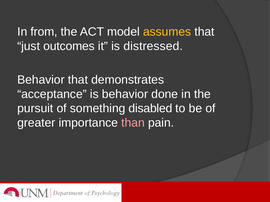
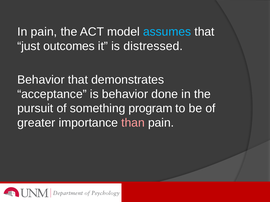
In from: from -> pain (44, 32)
assumes colour: yellow -> light blue (167, 32)
disabled: disabled -> program (150, 109)
